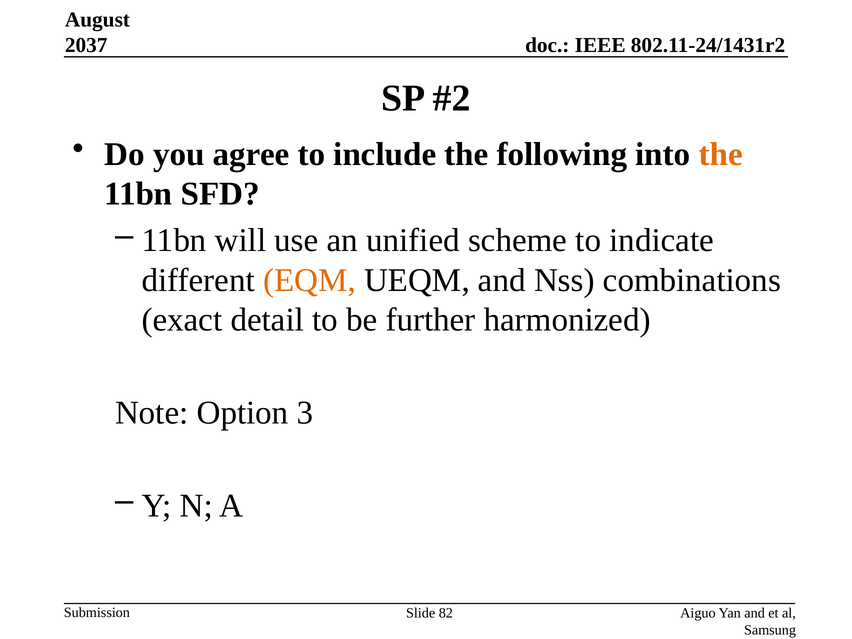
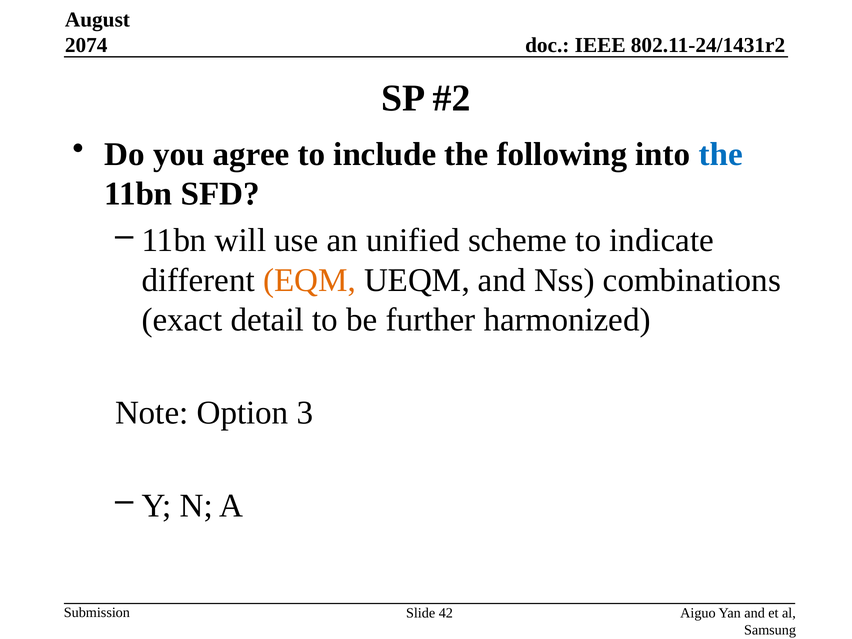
2037: 2037 -> 2074 (86, 45)
the colour: orange -> blue (721, 154)
82: 82 -> 42 (446, 613)
